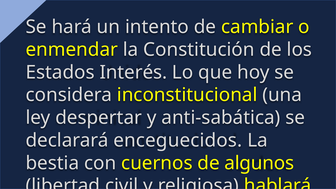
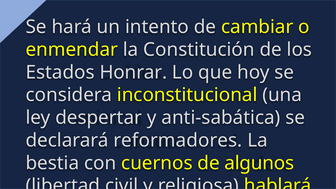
Interés: Interés -> Honrar (133, 72)
enceguecidos: enceguecidos -> reformadores (178, 140)
